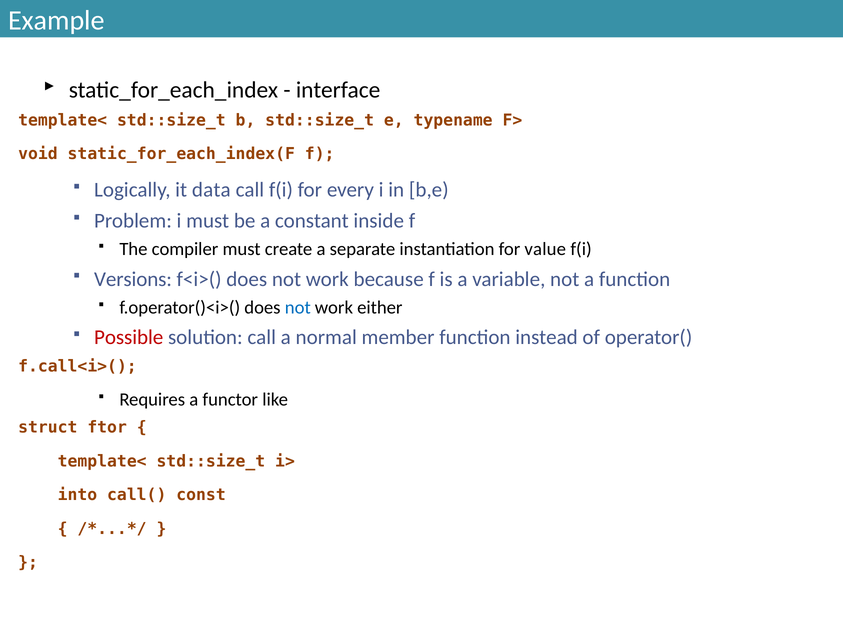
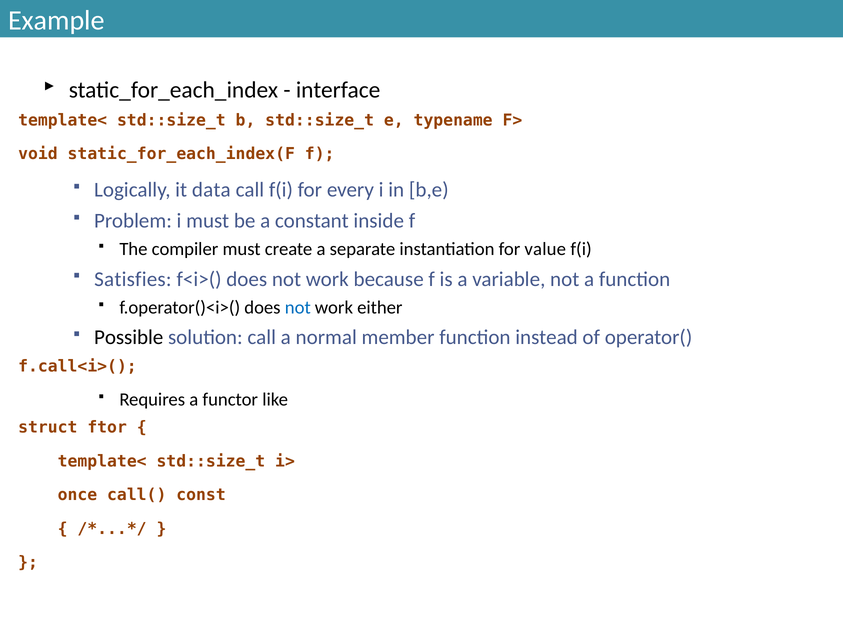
Versions: Versions -> Satisfies (133, 279)
Possible colour: red -> black (129, 337)
into: into -> once (77, 495)
